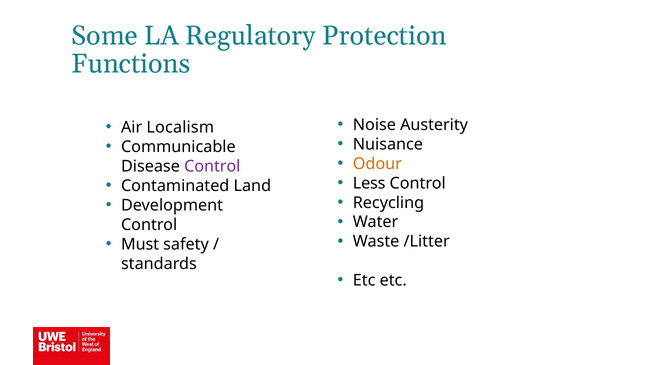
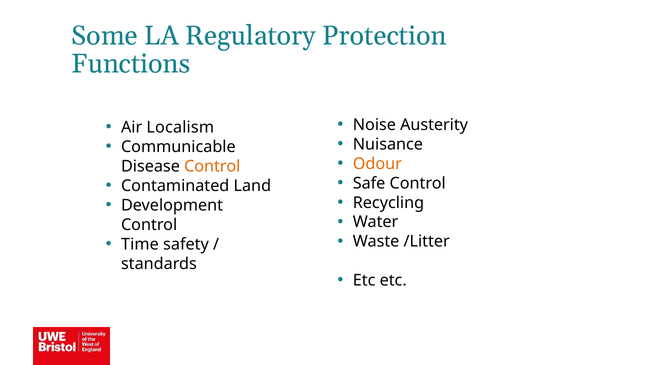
Control colour: purple -> orange (212, 166)
Less: Less -> Safe (369, 183)
Must: Must -> Time (140, 244)
